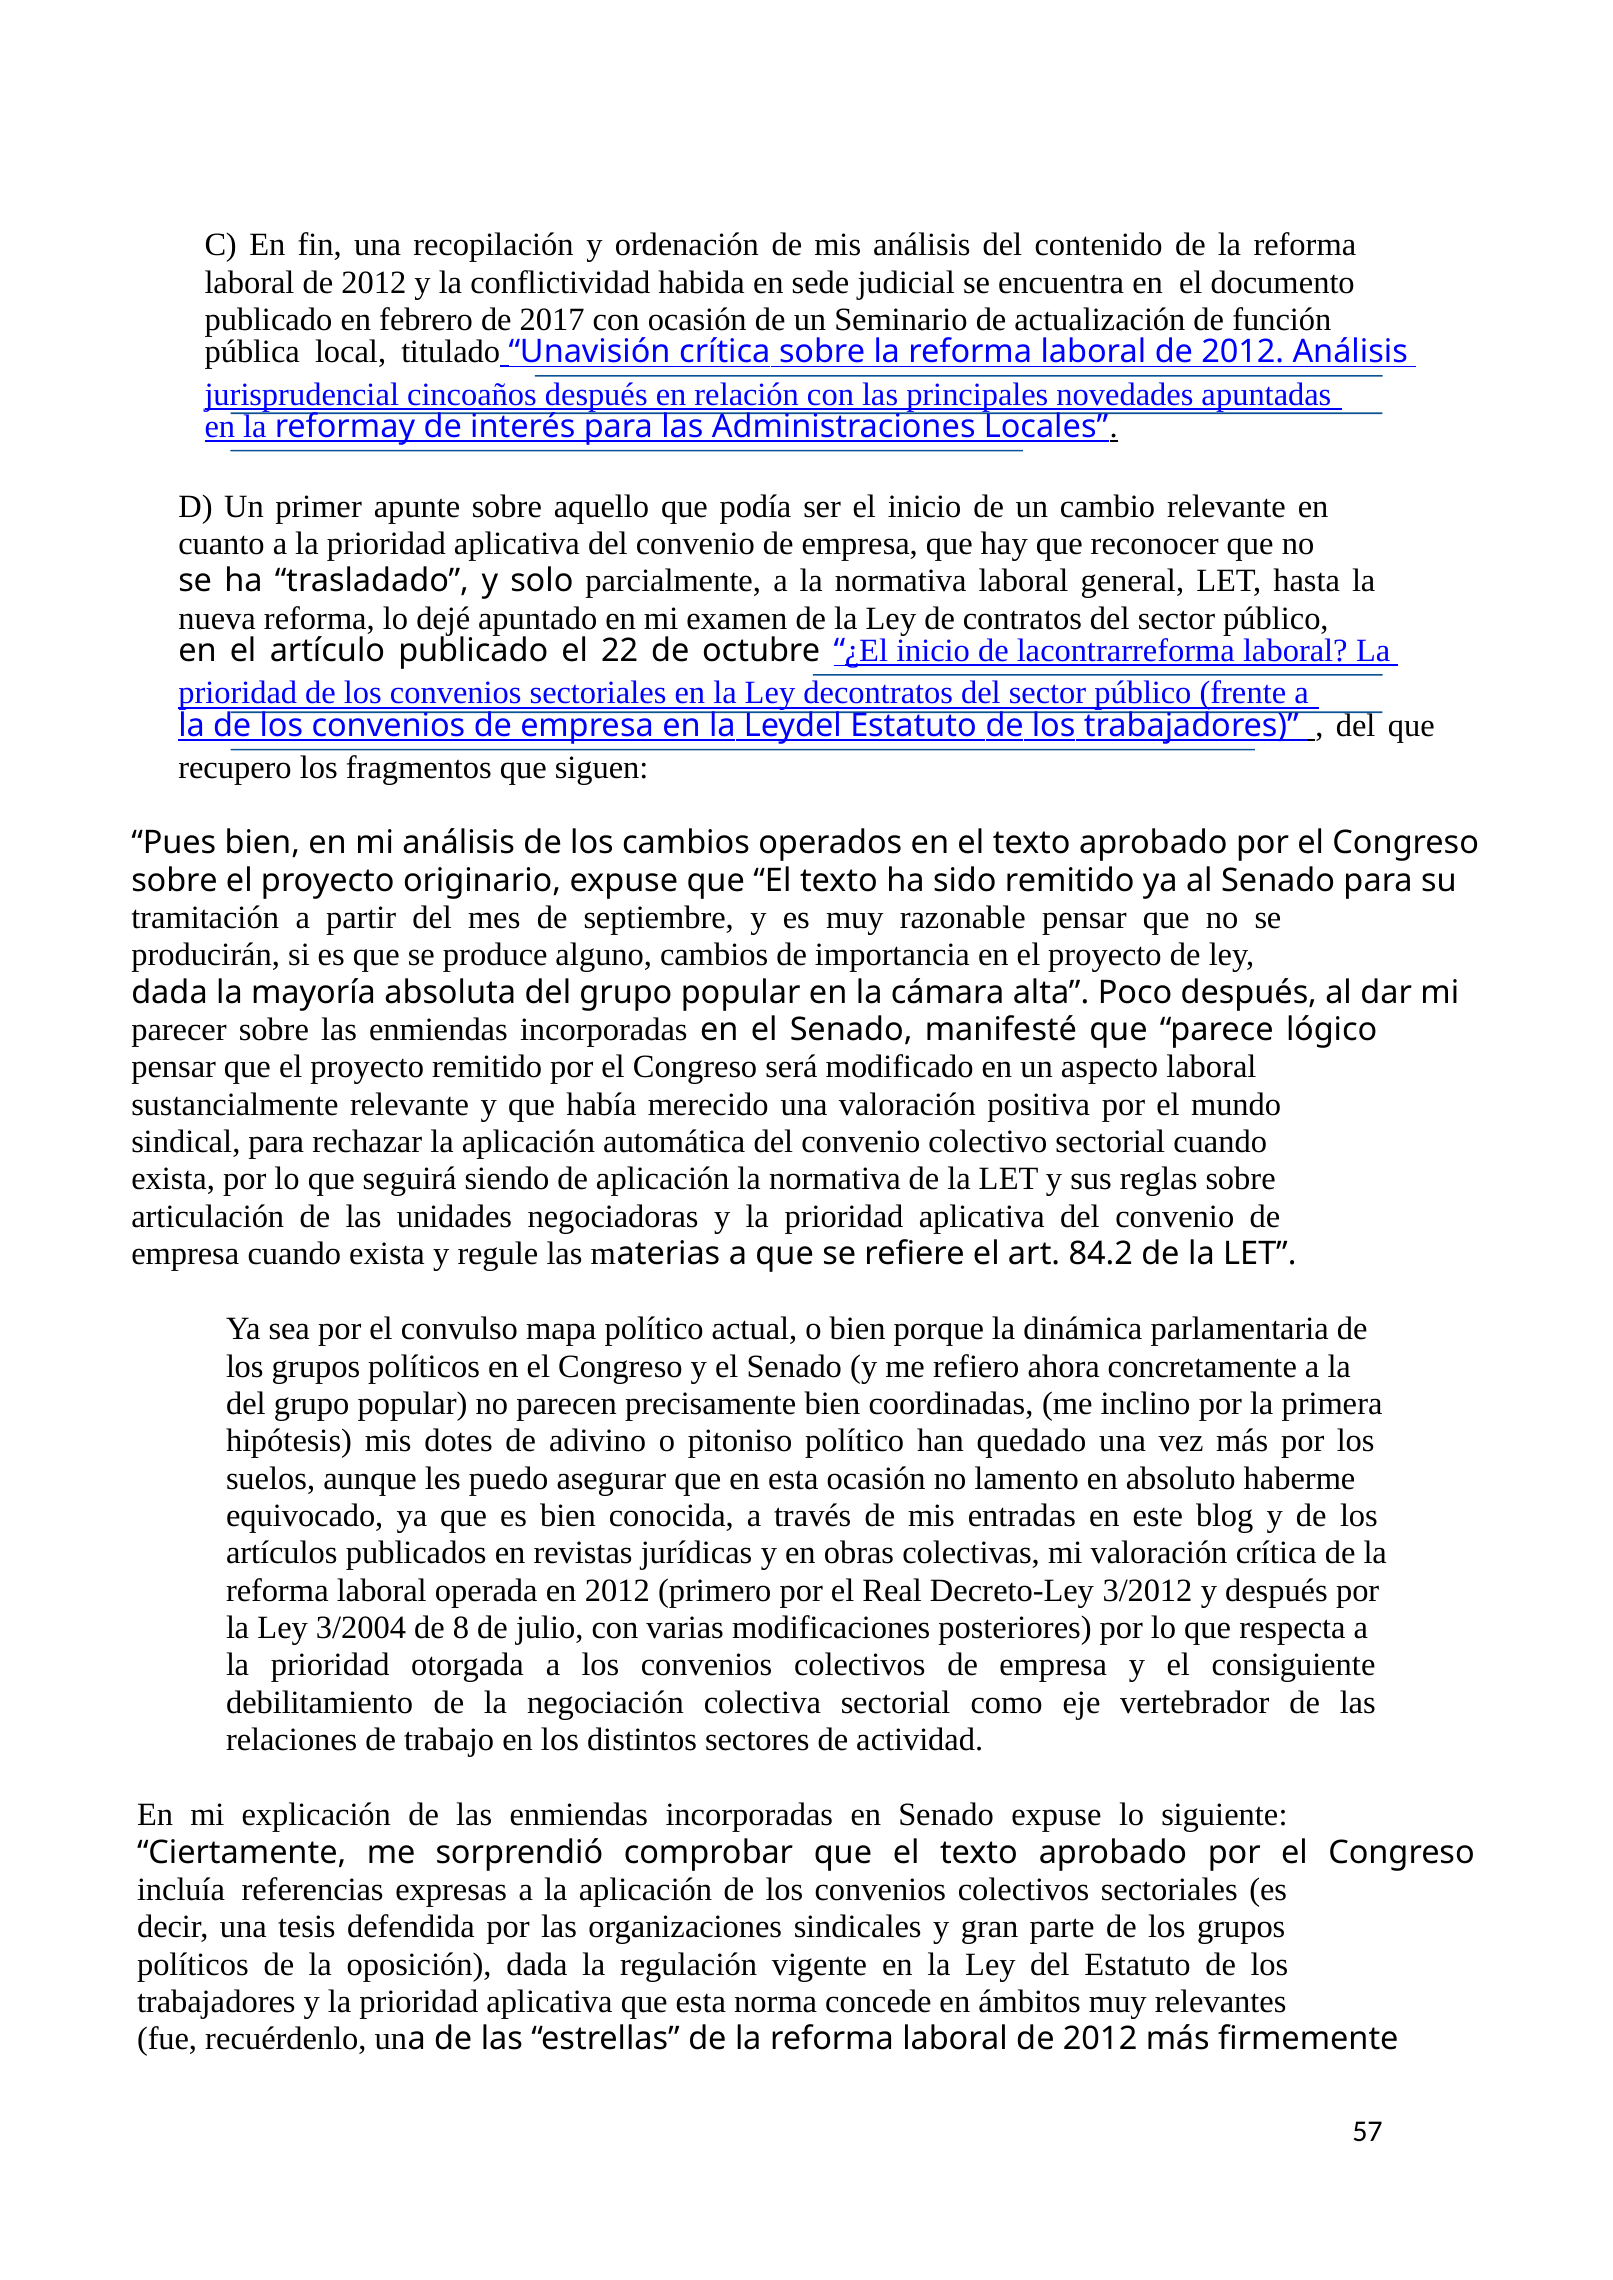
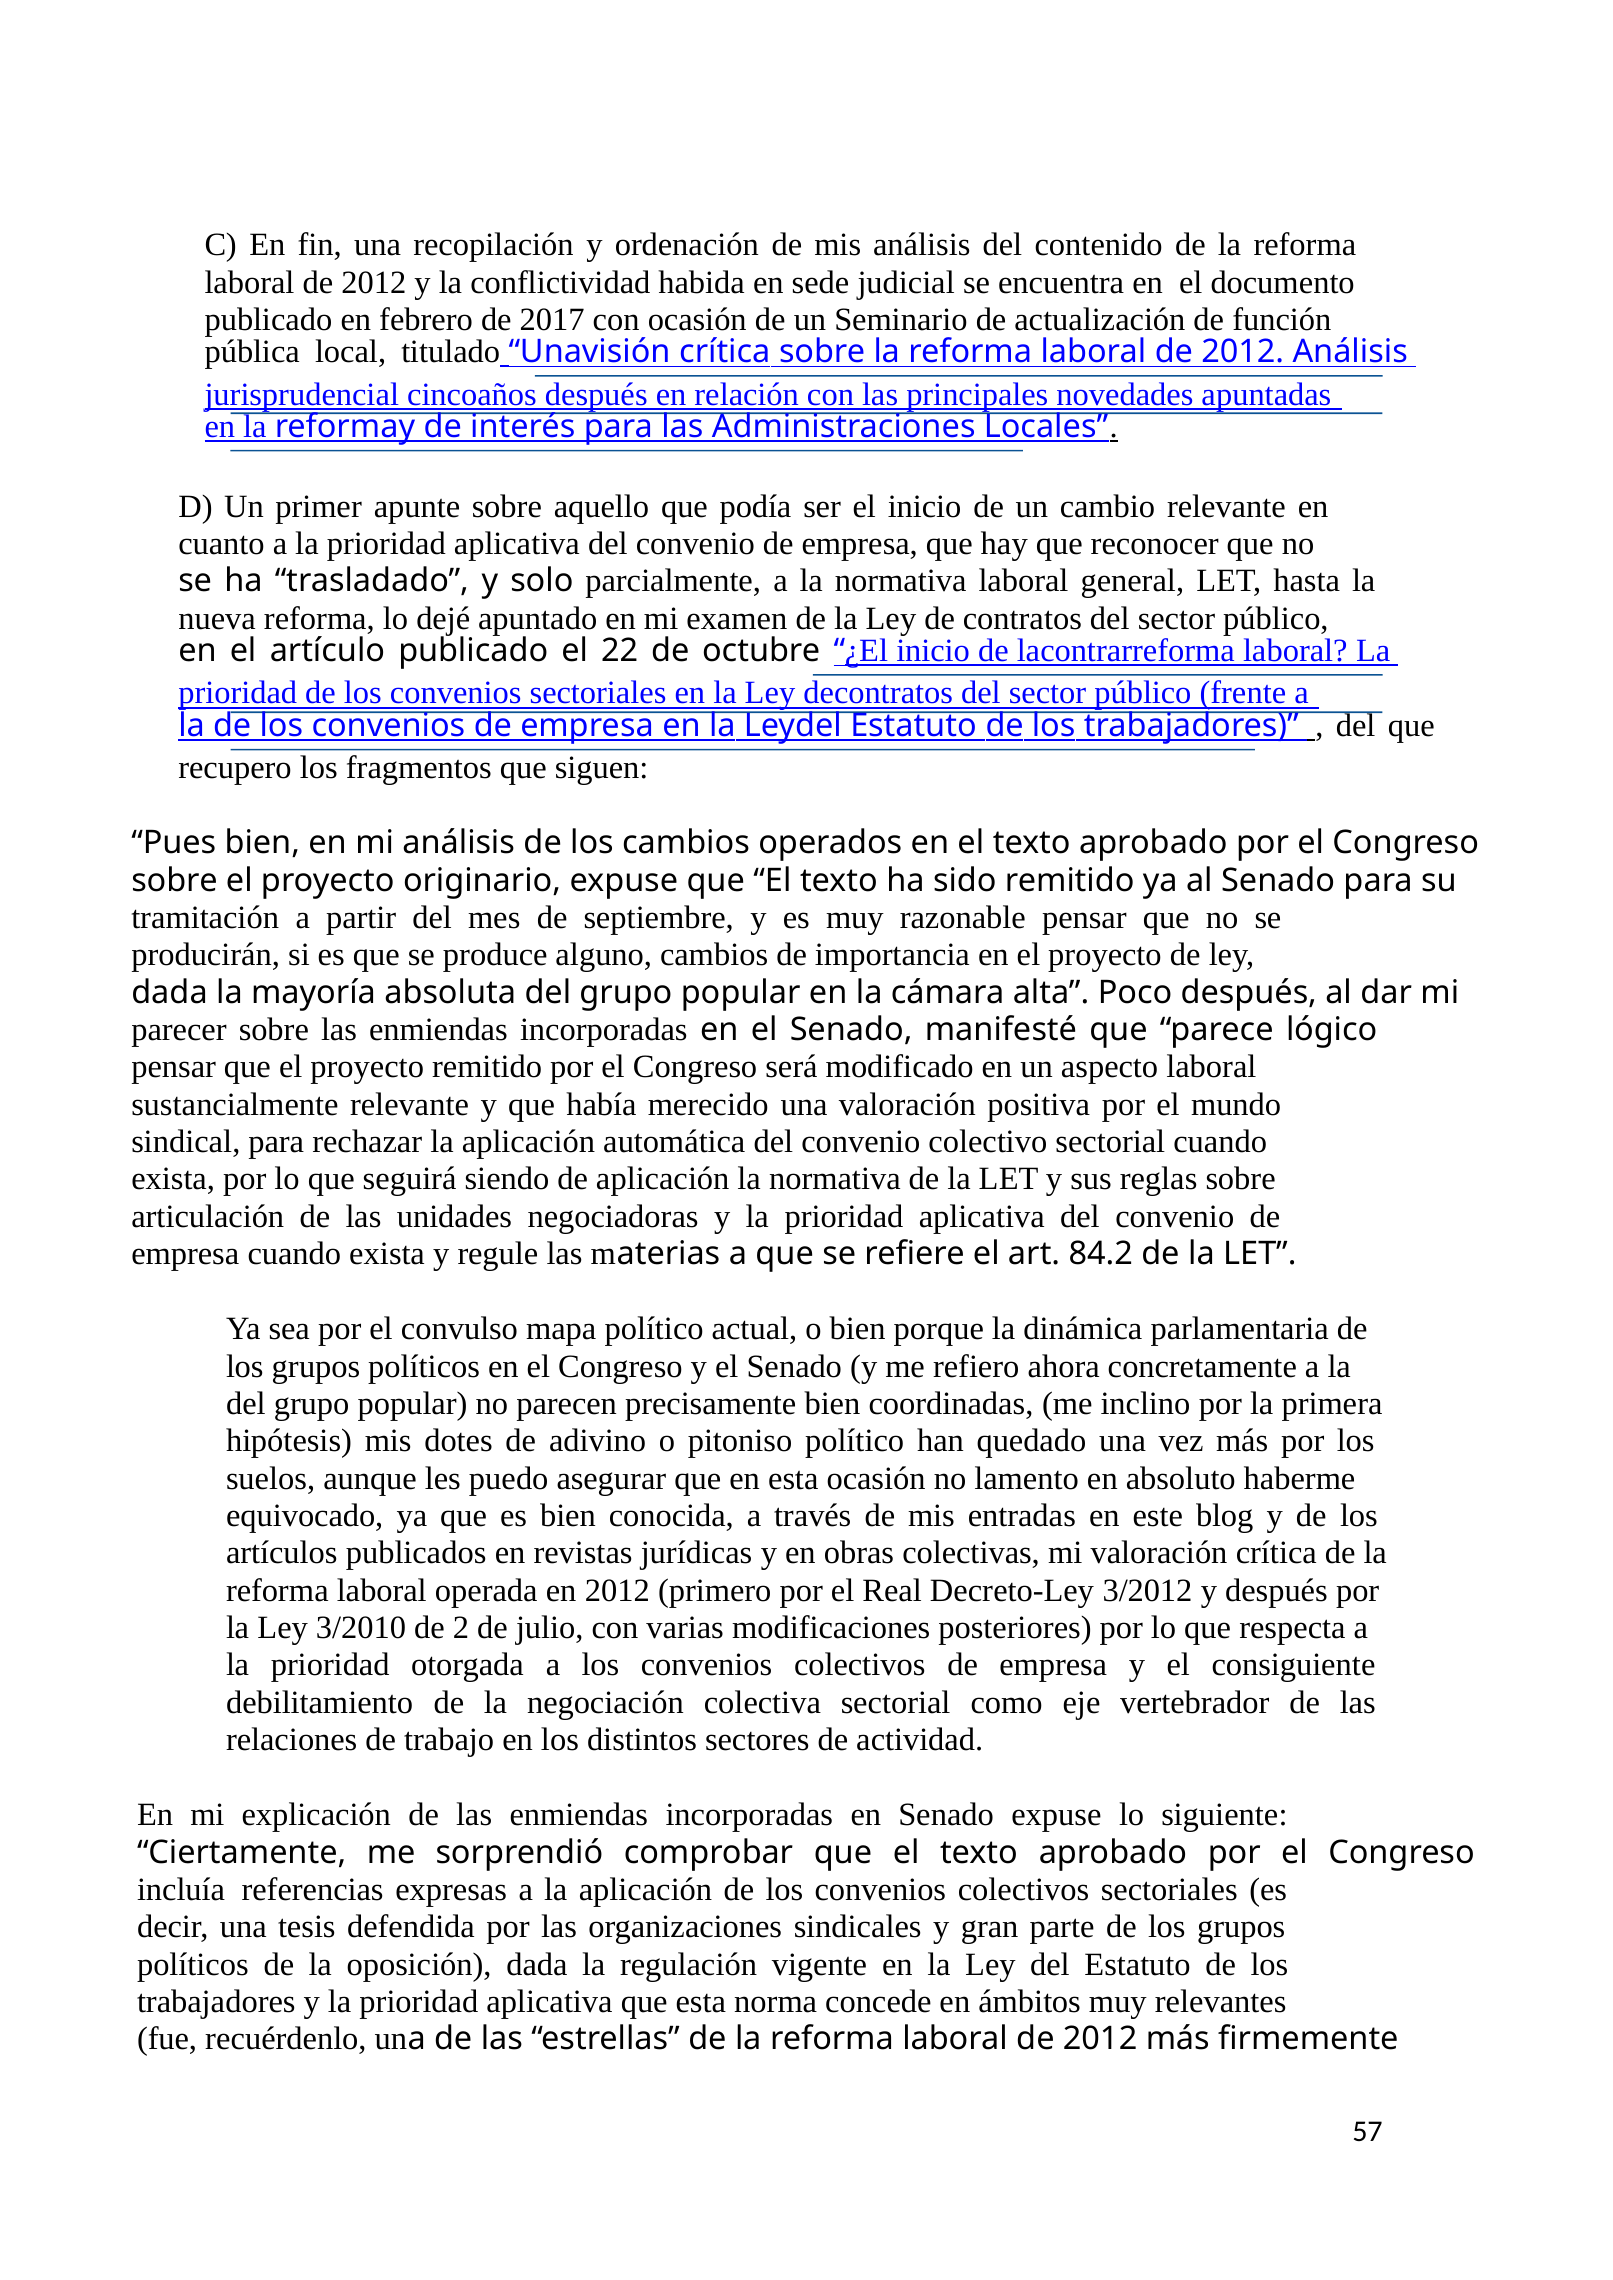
3/2004: 3/2004 -> 3/2010 (361, 1628)
8: 8 -> 2 (461, 1628)
